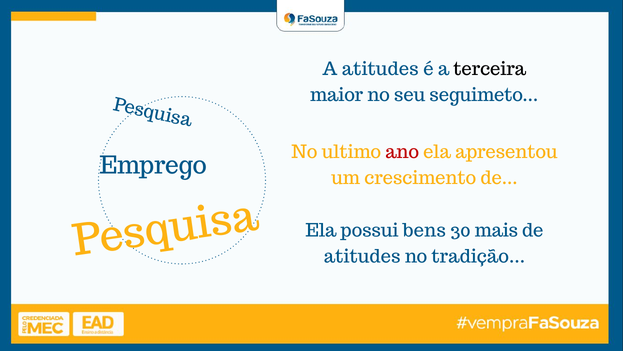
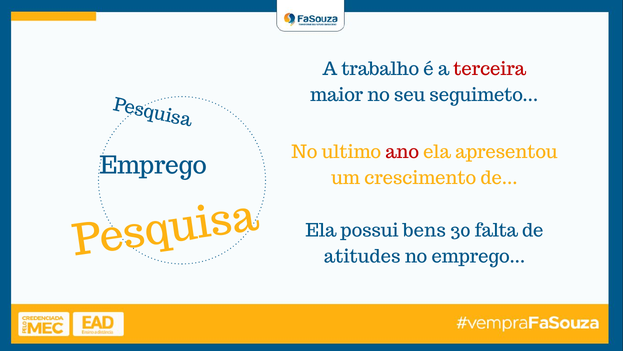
A atitudes: atitudes -> trabalho (380, 69)
terceira colour: black -> red (490, 69)
mais: mais -> falta (496, 230)
no tradição: tradição -> emprego (478, 256)
